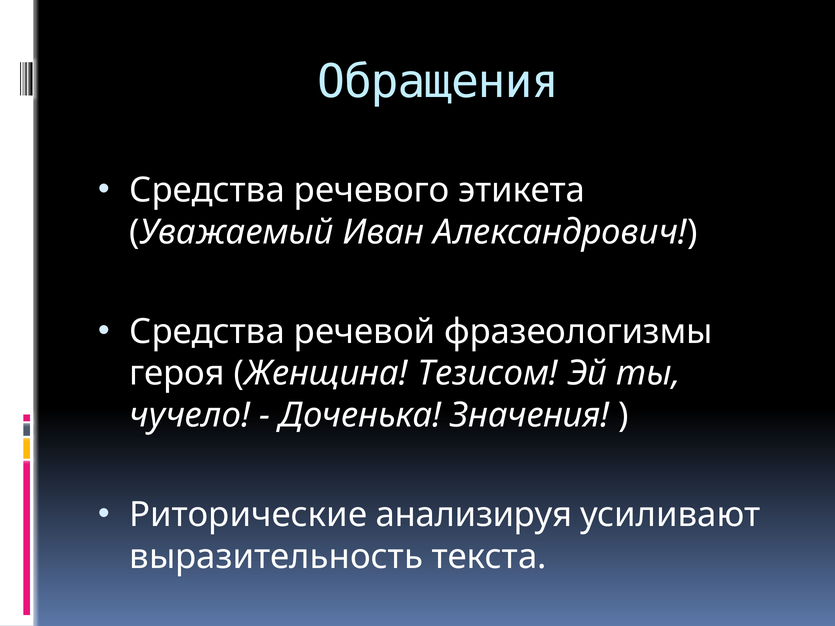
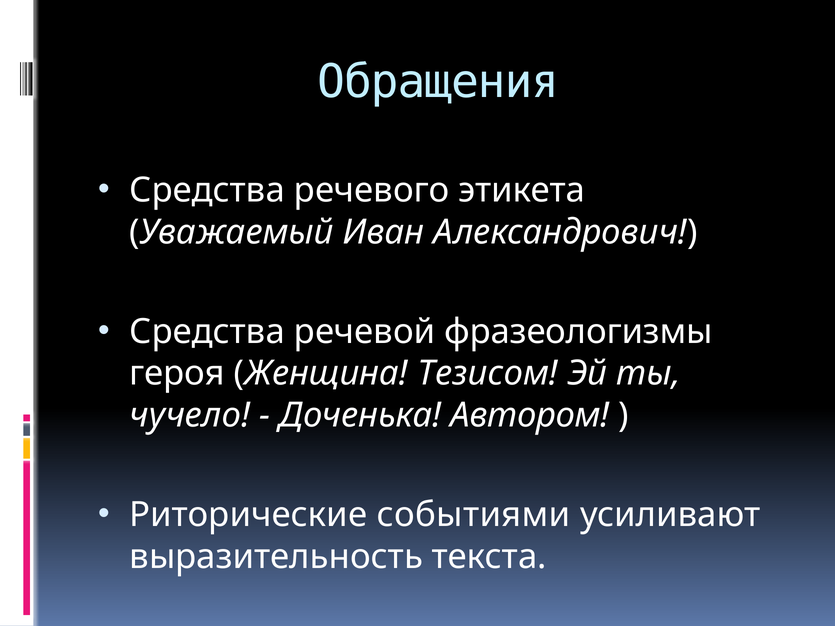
Значения: Значения -> Автором (530, 415)
анализируя: анализируя -> событиями (474, 515)
